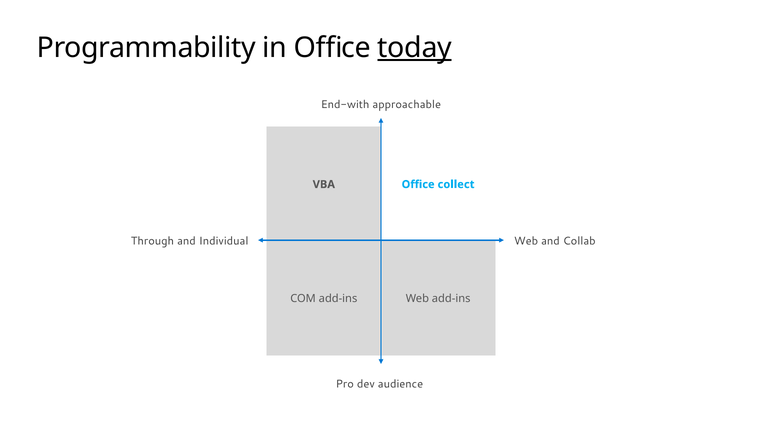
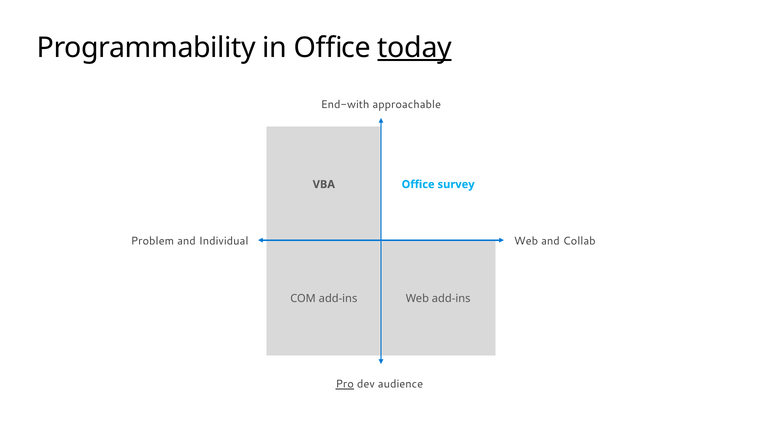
collect: collect -> survey (456, 184)
Through: Through -> Problem (152, 241)
Pro underline: none -> present (345, 384)
